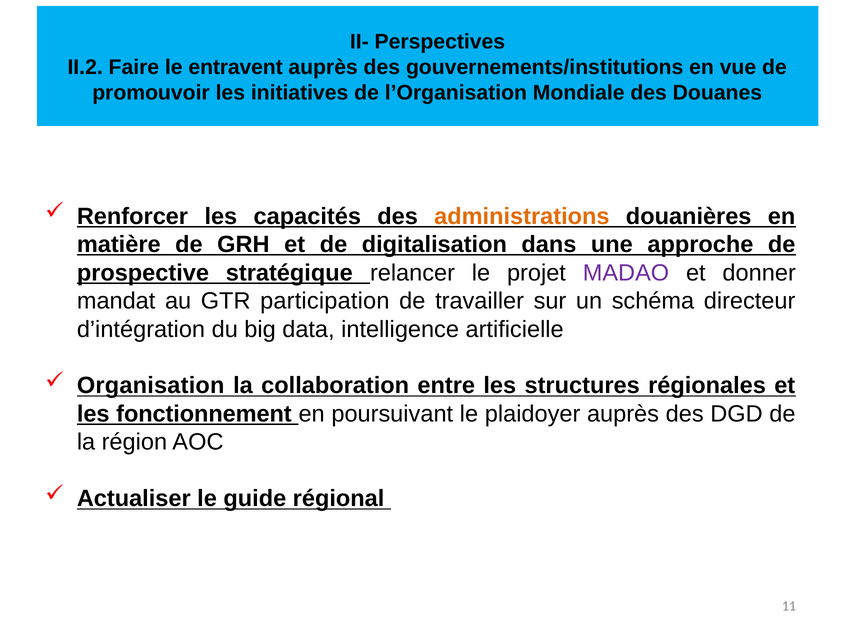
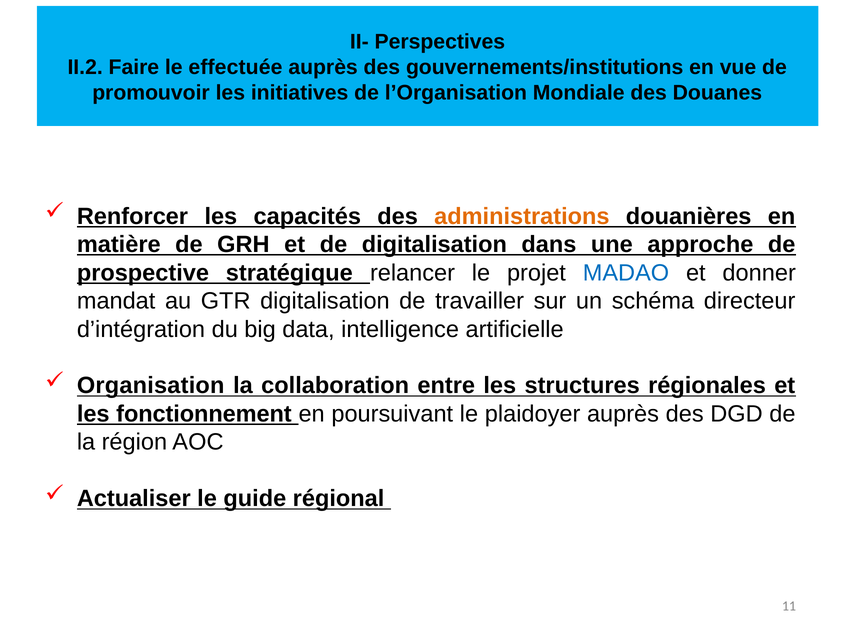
entravent: entravent -> effectuée (235, 67)
MADAO colour: purple -> blue (626, 273)
GTR participation: participation -> digitalisation (325, 301)
